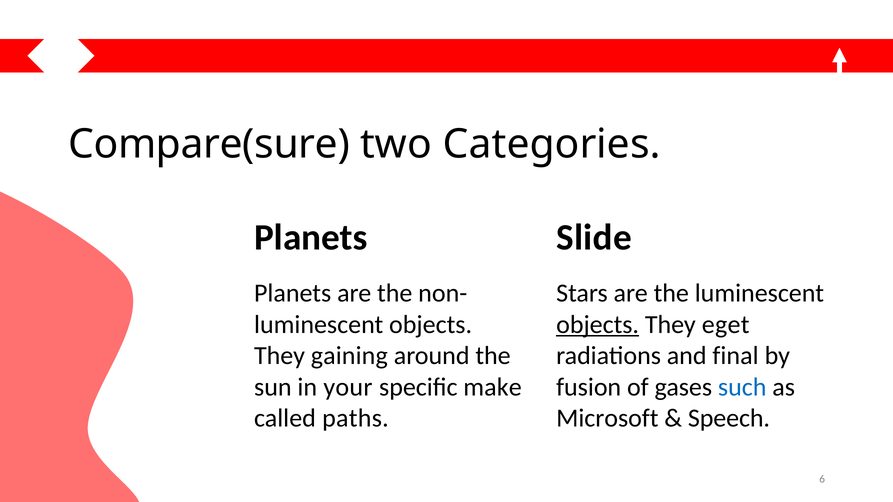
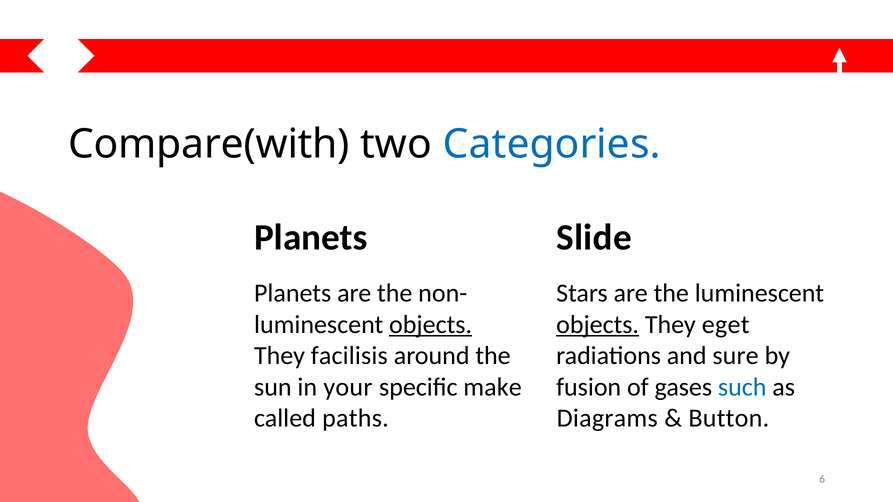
Compare(sure: Compare(sure -> Compare(with (209, 145)
Categories colour: black -> blue (552, 145)
objects underline: none -> present (431, 325)
gaining: gaining -> facilisis (349, 356)
final: final -> sure (736, 356)
Microsoft: Microsoft -> Diagrams (607, 418)
Speech: Speech -> Button (729, 418)
